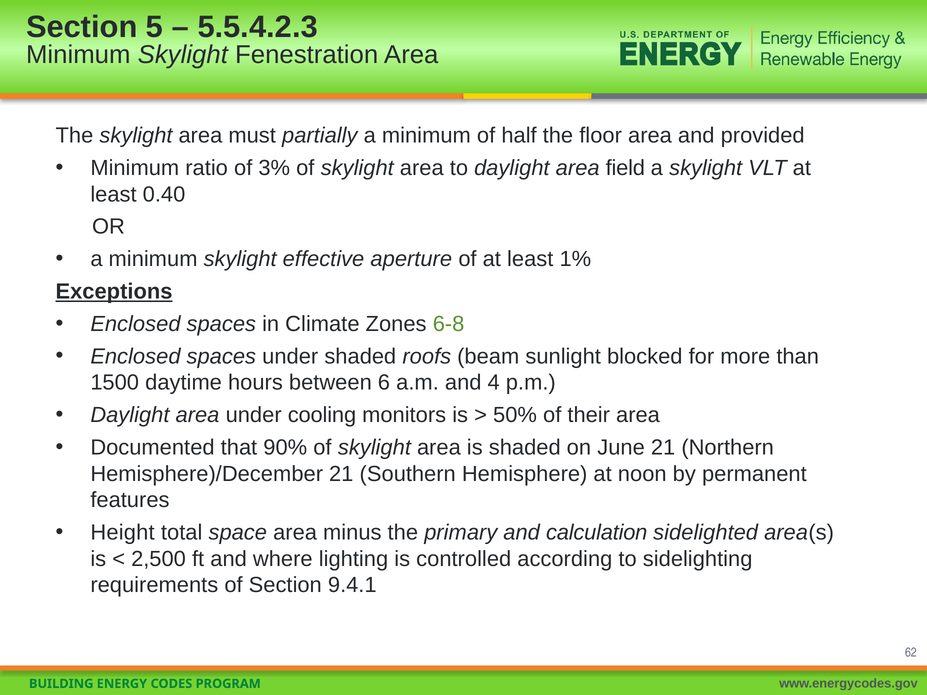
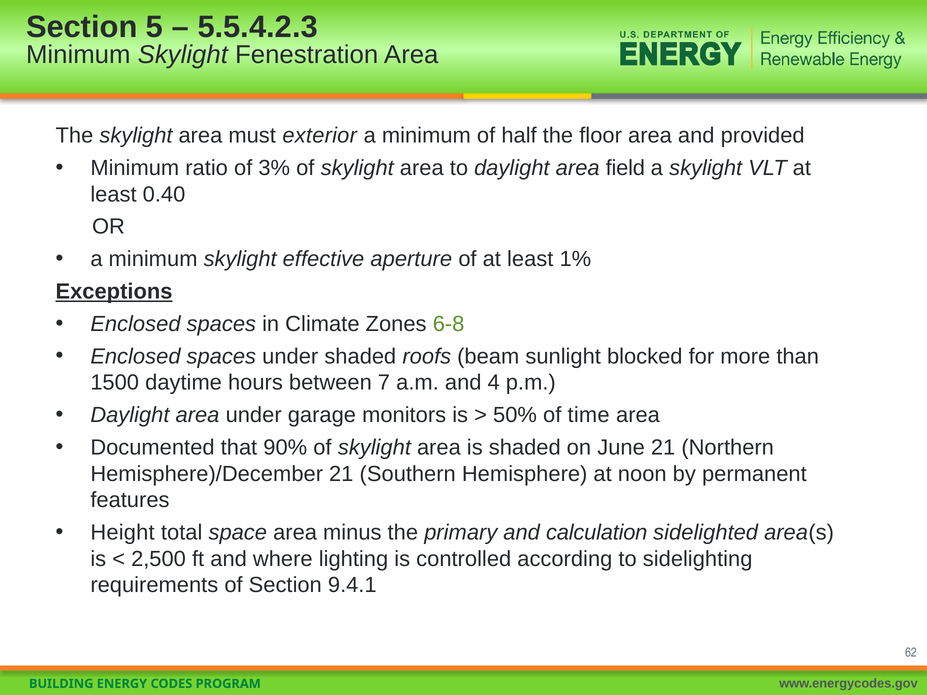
partially: partially -> exterior (320, 136)
6: 6 -> 7 (384, 383)
cooling: cooling -> garage (322, 415)
their: their -> time (589, 415)
